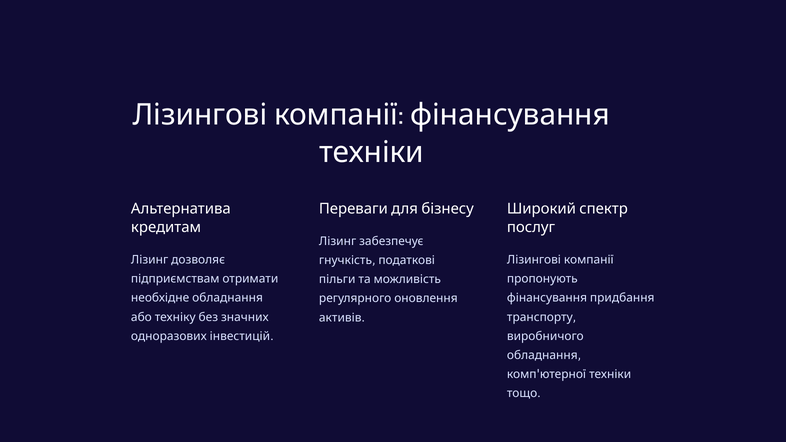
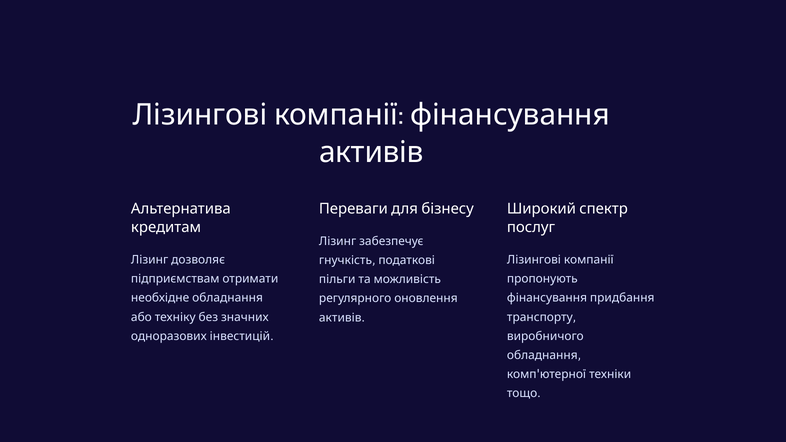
техніки: техніки -> активів (371, 152)
